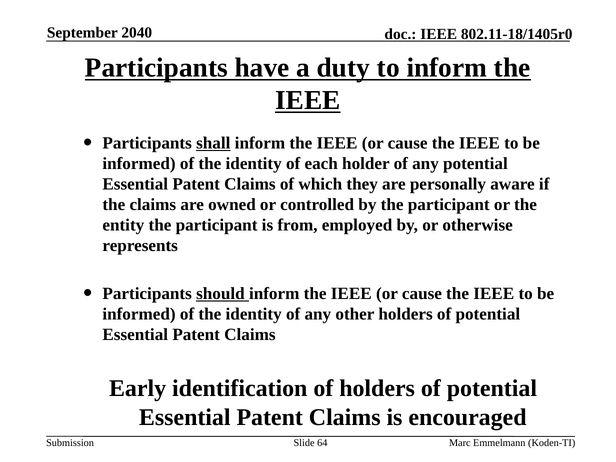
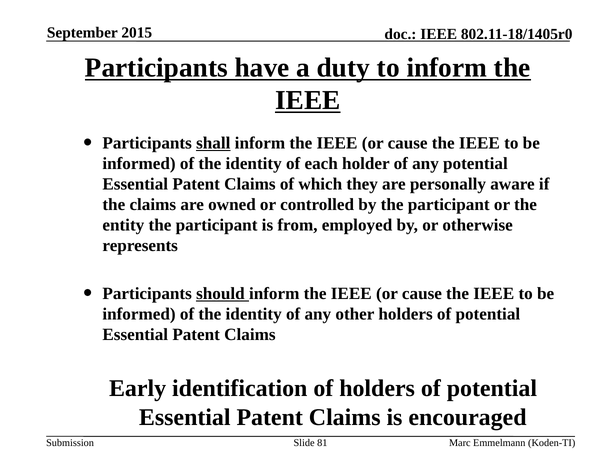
2040: 2040 -> 2015 (137, 33)
64: 64 -> 81 (322, 443)
